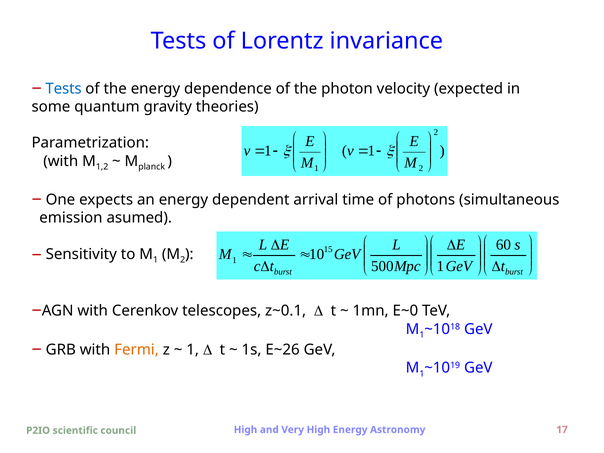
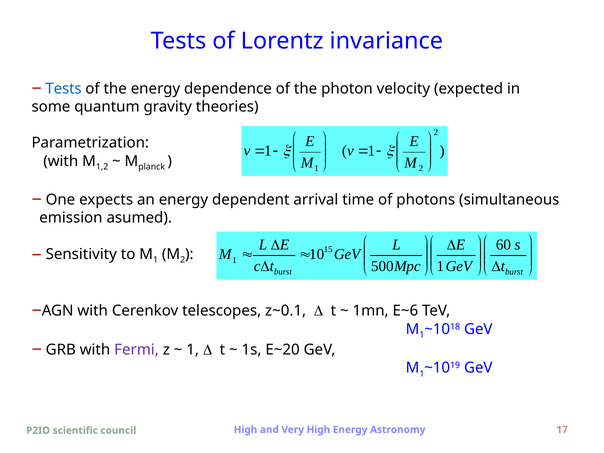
E~0: E~0 -> E~6 (405, 311)
Fermi colour: orange -> purple (136, 350)
E~26: E~26 -> E~20 (283, 350)
